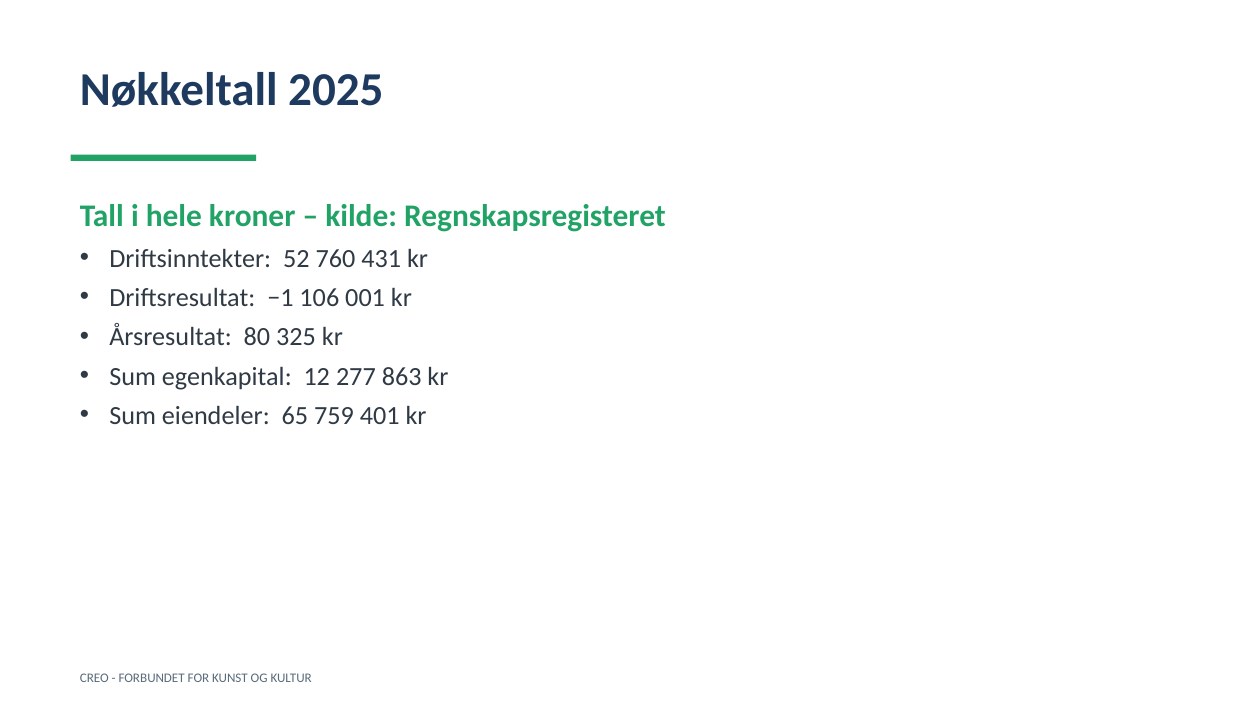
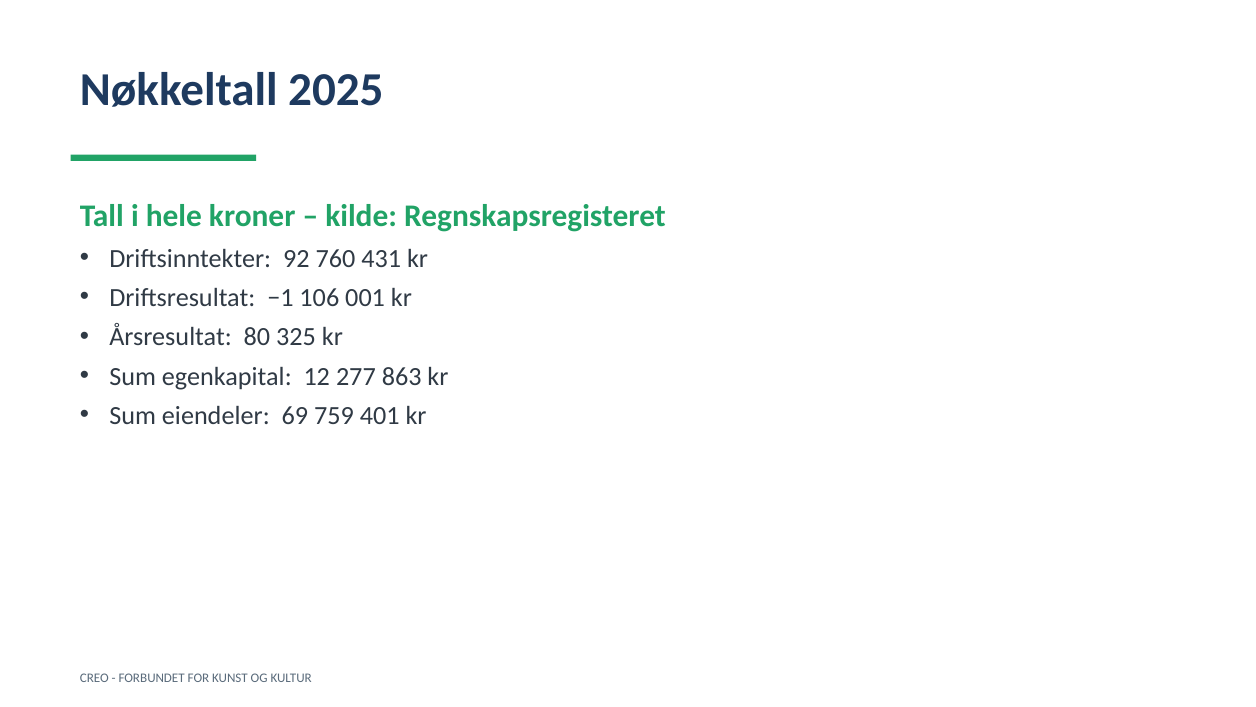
52: 52 -> 92 (296, 258)
65: 65 -> 69 (295, 415)
